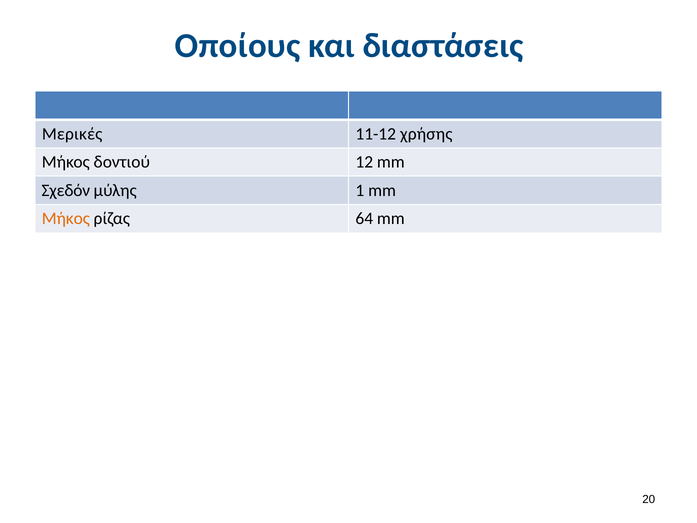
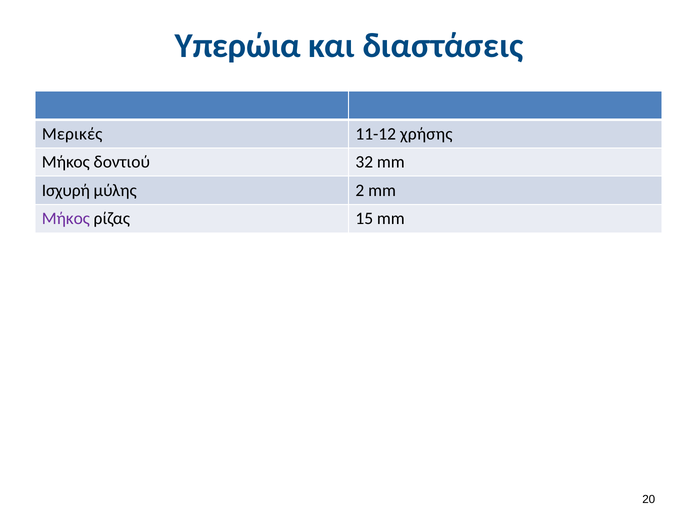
Οποίους: Οποίους -> Υπερώια (238, 46)
12: 12 -> 32 (364, 162)
Σχεδόν: Σχεδόν -> Ισχυρή (66, 190)
1: 1 -> 2 (360, 190)
Μήκος colour: orange -> purple (66, 219)
64: 64 -> 15 (364, 219)
